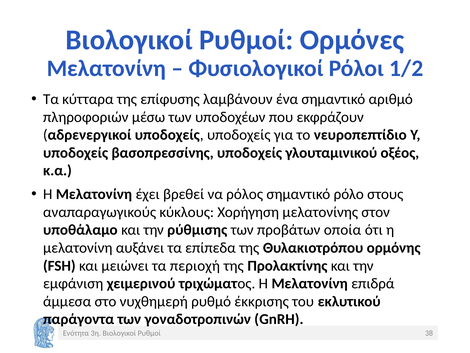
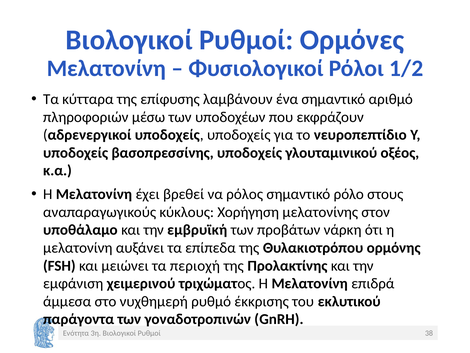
ρύθμισης: ρύθμισης -> εμβρυϊκή (197, 230)
οποία: οποία -> νάρκη (343, 230)
